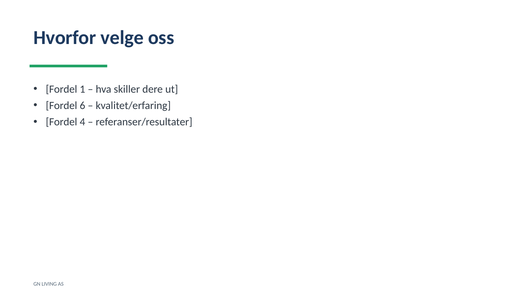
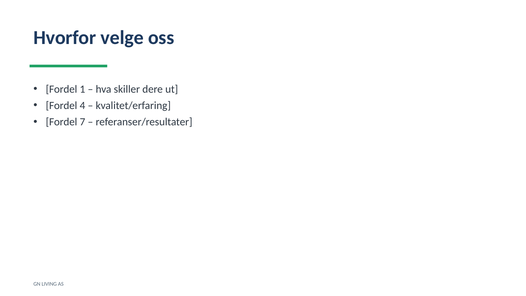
6: 6 -> 4 (82, 106)
4: 4 -> 7 (82, 122)
